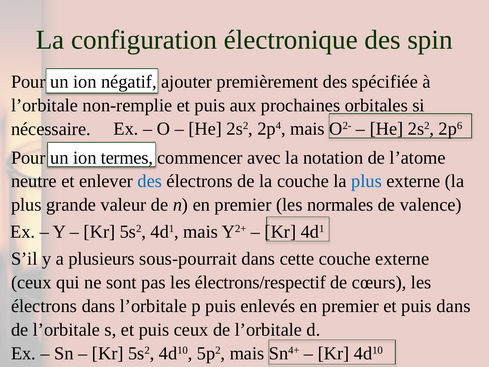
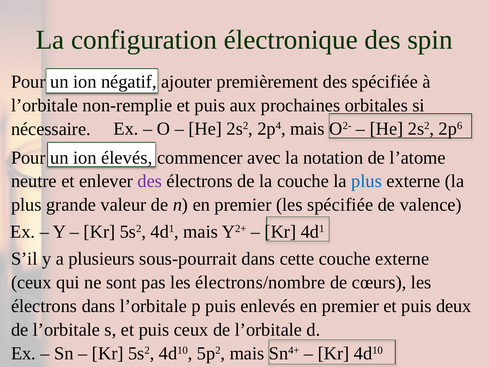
termes: termes -> élevés (127, 158)
des colour: blue -> purple (150, 181)
les normales: normales -> spécifiée (340, 205)
électrons/respectif: électrons/respectif -> électrons/nombre (260, 282)
puis dans: dans -> deux (454, 306)
